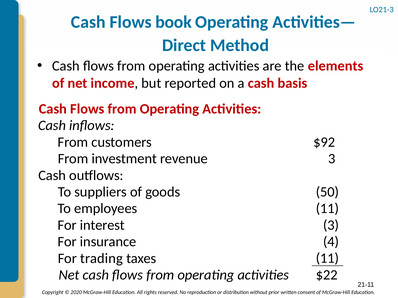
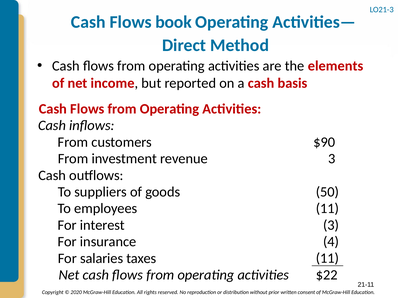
$92: $92 -> $90 (324, 142)
trading: trading -> salaries (102, 259)
